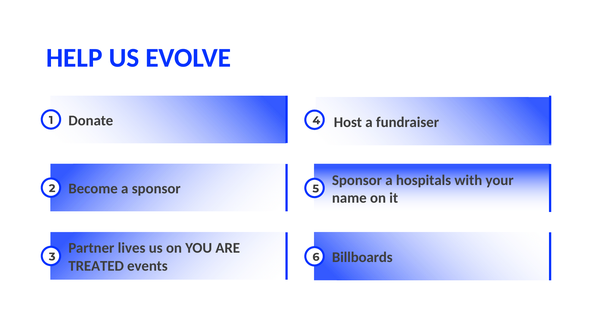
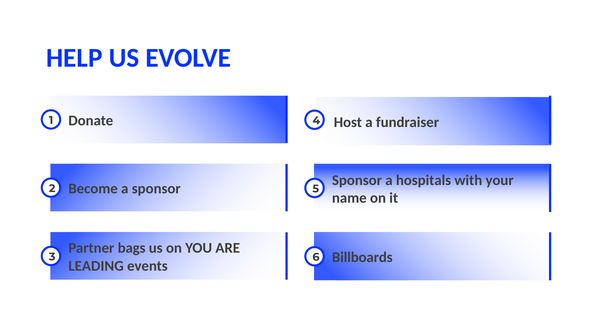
lives: lives -> bags (132, 249)
TREATED: TREATED -> LEADING (96, 266)
